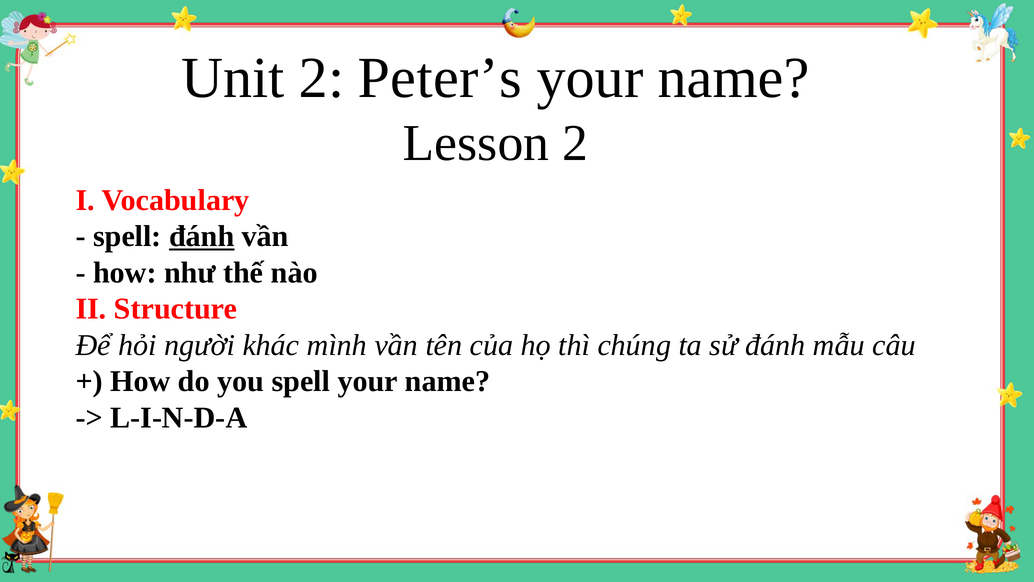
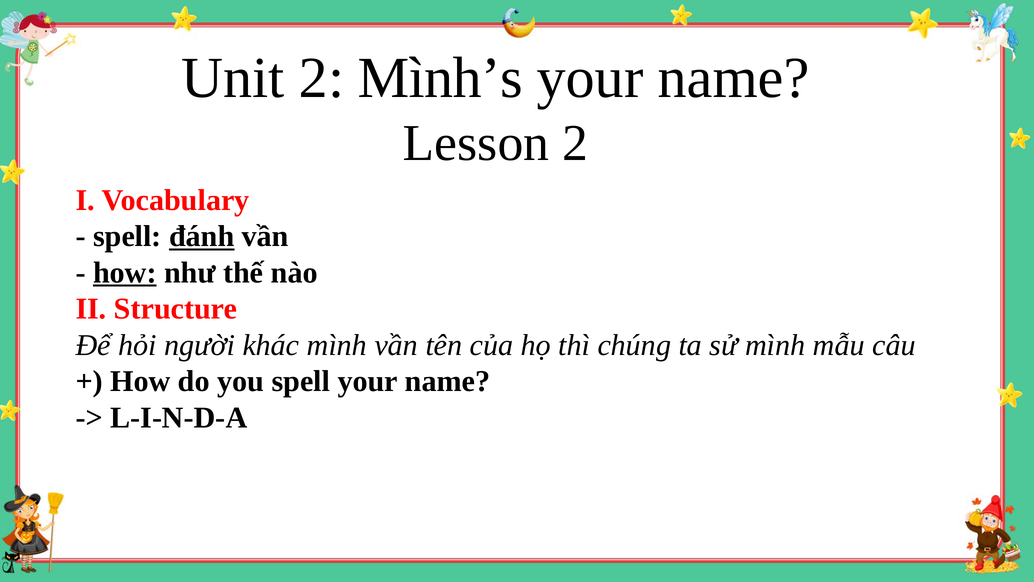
Peter’s: Peter’s -> Mình’s (440, 78)
how underline: none -> present (125, 272)
sử đánh: đánh -> mình (775, 345)
